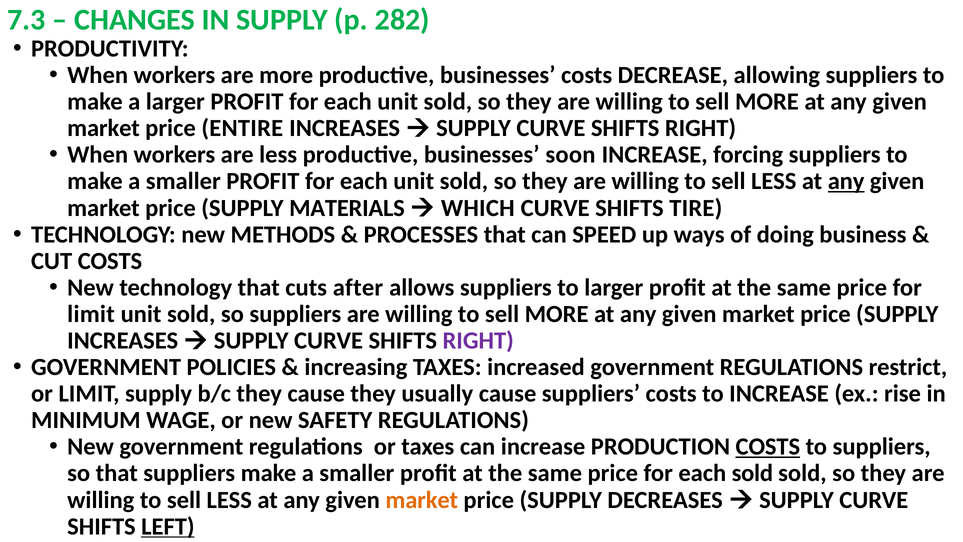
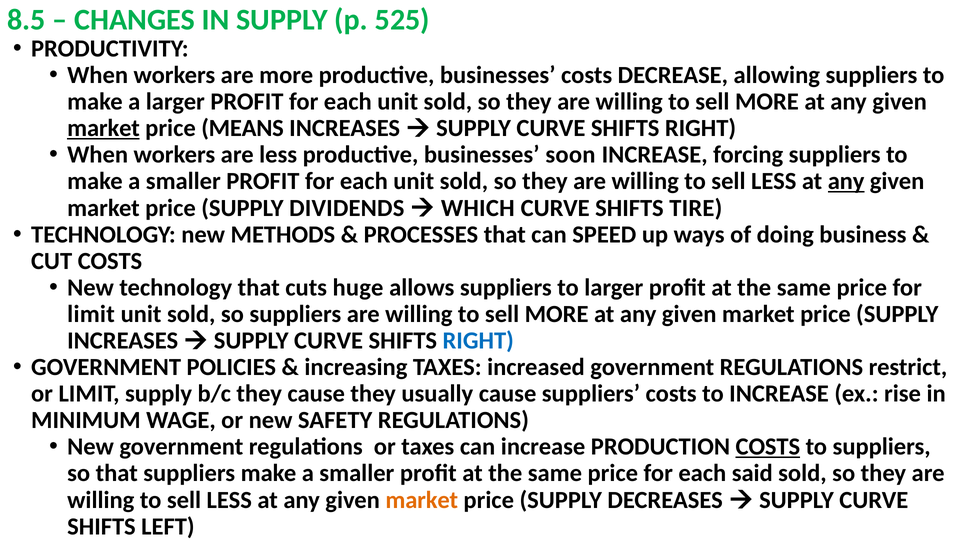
7.3: 7.3 -> 8.5 (26, 20)
282: 282 -> 525 (402, 20)
market underline: none -> present (104, 128)
ENTIRE: ENTIRE -> MEANS (243, 128)
MATERIALS: MATERIALS -> DIVIDENDS (347, 208)
after: after -> huge (358, 287)
RIGHT colour: purple -> blue (478, 340)
each sold: sold -> said (752, 473)
LEFT underline: present -> none (168, 526)
